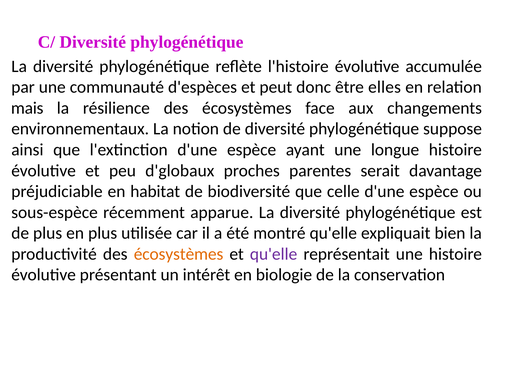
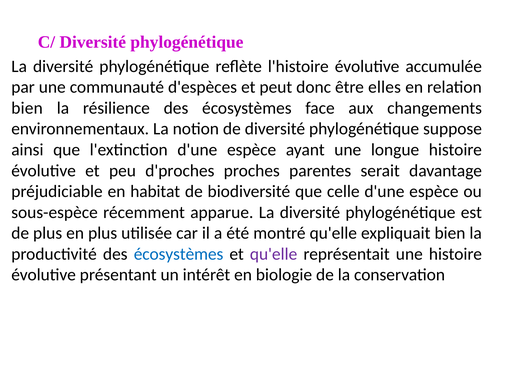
mais: mais -> bien (27, 108)
d'globaux: d'globaux -> d'proches (180, 171)
écosystèmes colour: orange -> blue (179, 254)
